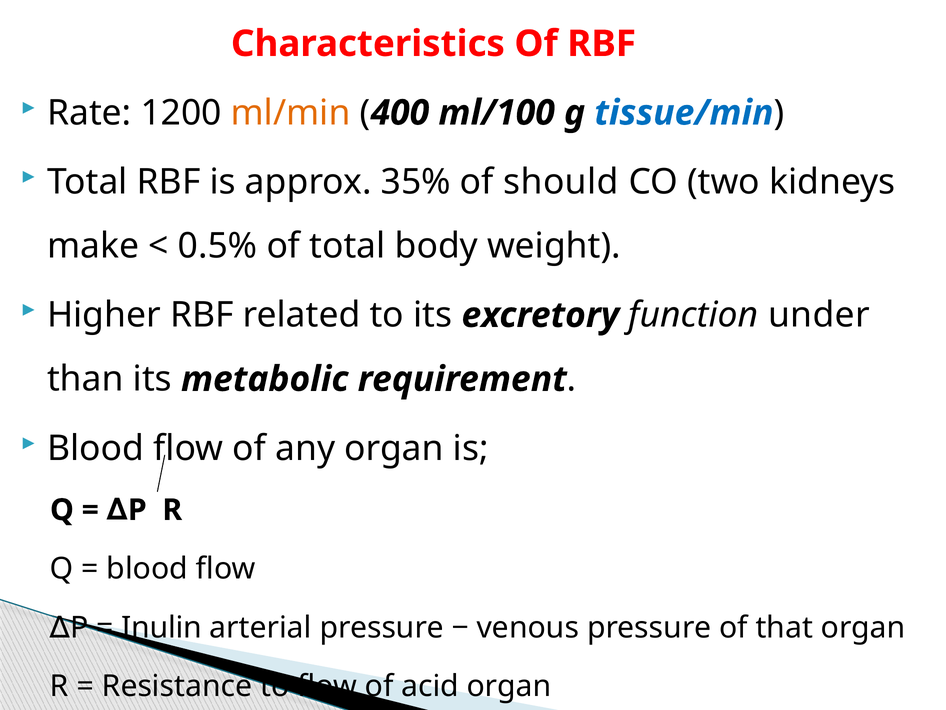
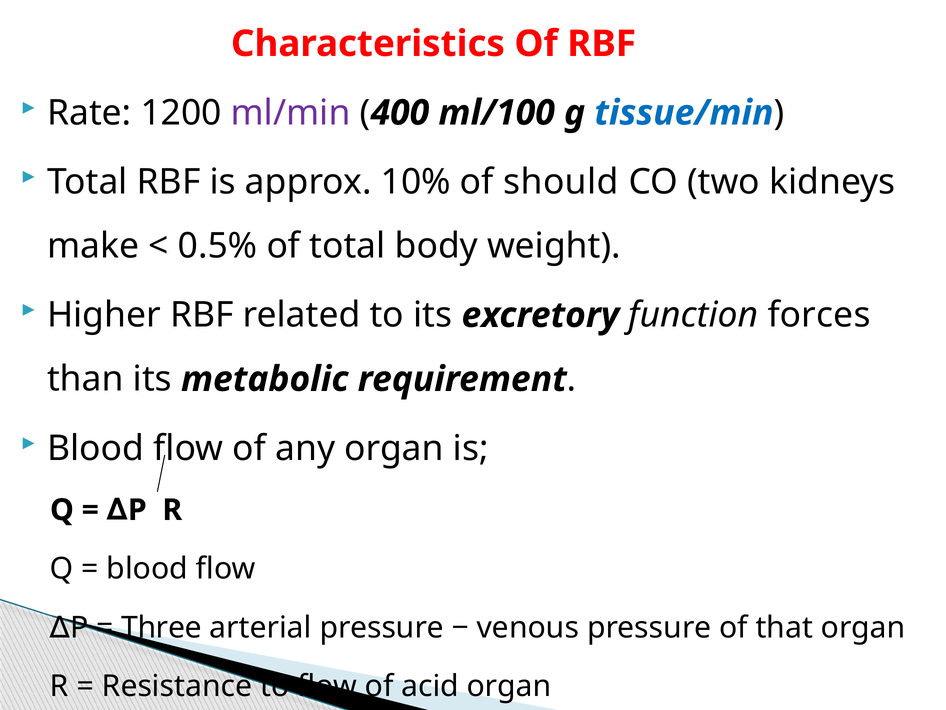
ml/min colour: orange -> purple (291, 113)
35%: 35% -> 10% (416, 182)
under: under -> forces (819, 315)
Inulin: Inulin -> Three (161, 627)
